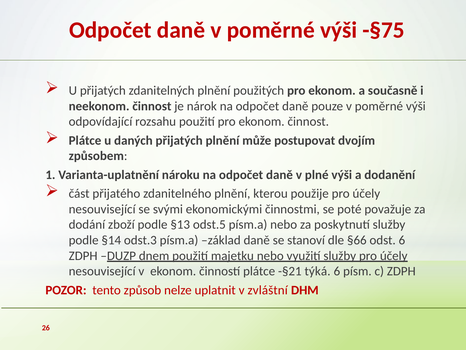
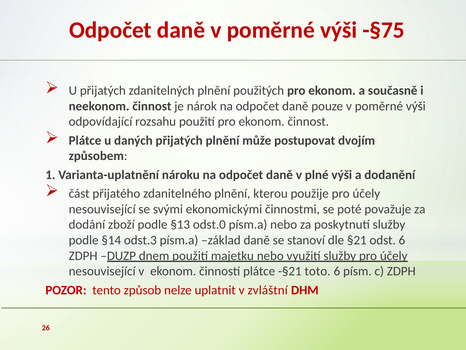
odst.5: odst.5 -> odst.0 (209, 224)
§66: §66 -> §21 (357, 240)
týká: týká -> toto (318, 271)
